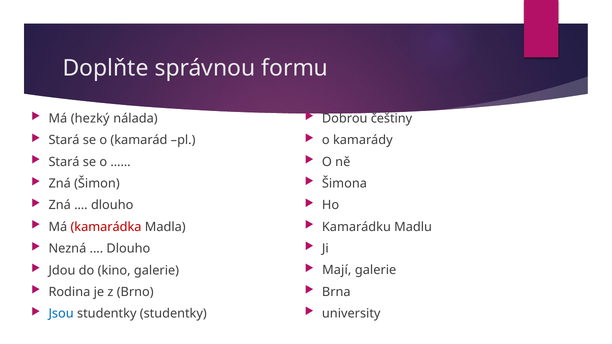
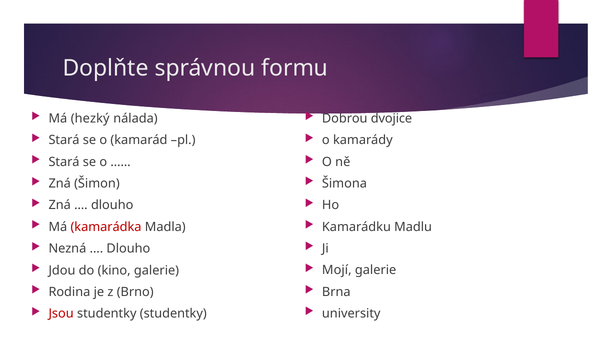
češtiny: češtiny -> dvojice (391, 119)
Mají: Mají -> Mojí (337, 270)
Jsou colour: blue -> red (61, 314)
